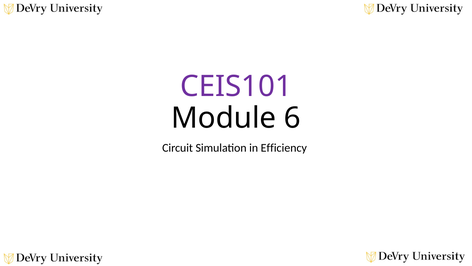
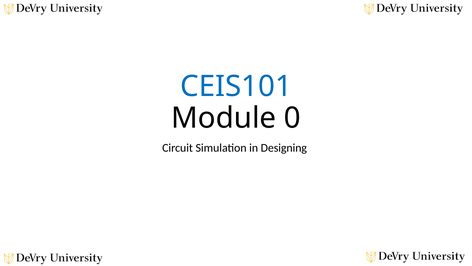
CEIS101 colour: purple -> blue (236, 86)
6: 6 -> 0 (292, 118)
Efficiency: Efficiency -> Designing (284, 148)
